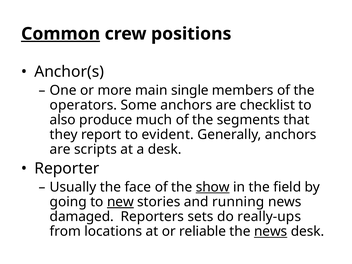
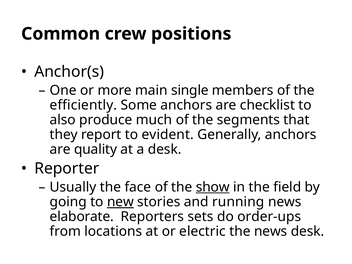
Common underline: present -> none (61, 34)
operators: operators -> efficiently (83, 105)
scripts: scripts -> quality (96, 149)
damaged: damaged -> elaborate (82, 217)
really-ups: really-ups -> order-ups (269, 217)
reliable: reliable -> electric (203, 231)
news underline: present -> none (271, 231)
